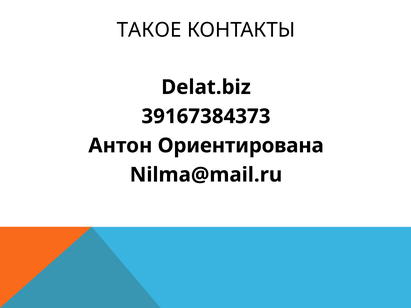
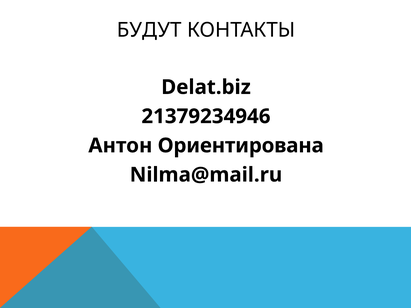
ТАКОЕ: ТАКОЕ -> БУДУТ (149, 30)
39167384373: 39167384373 -> 21379234946 (206, 116)
